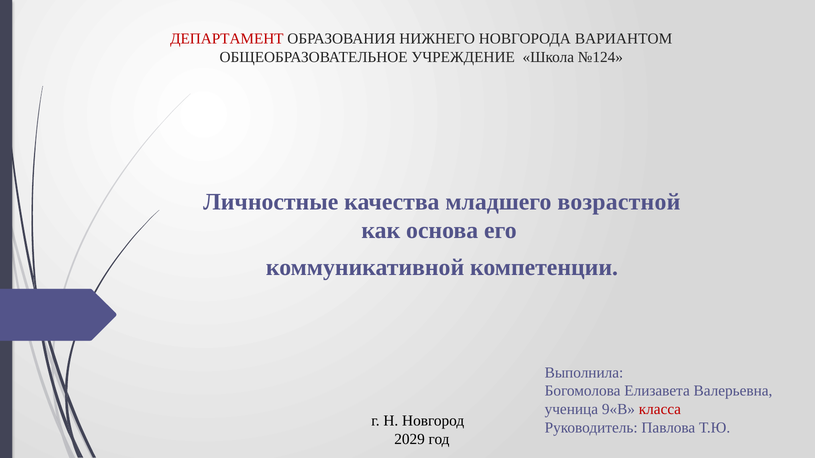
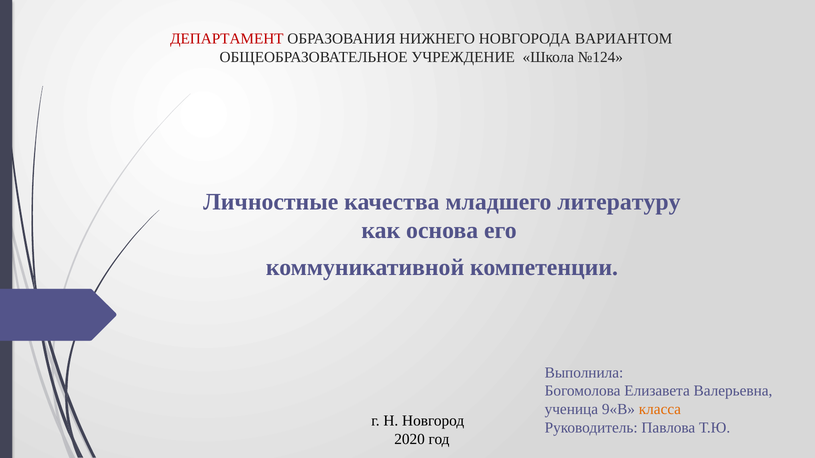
возрастной: возрастной -> литературу (619, 202)
класса colour: red -> orange (660, 410)
2029: 2029 -> 2020 (410, 439)
